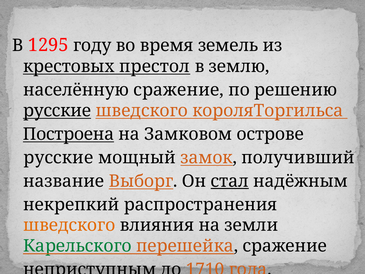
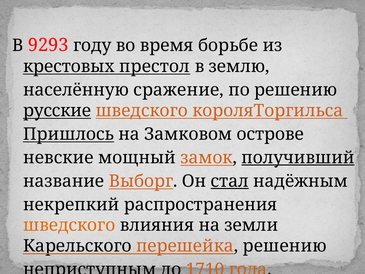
1295: 1295 -> 9293 (48, 45)
земель: земель -> борьбе (228, 45)
Построена: Построена -> Пришлось (68, 134)
русские: русские -> невские (58, 157)
получивший underline: none -> present (298, 157)
Карельского colour: green -> black (77, 246)
перешейка сражение: сражение -> решению (285, 246)
